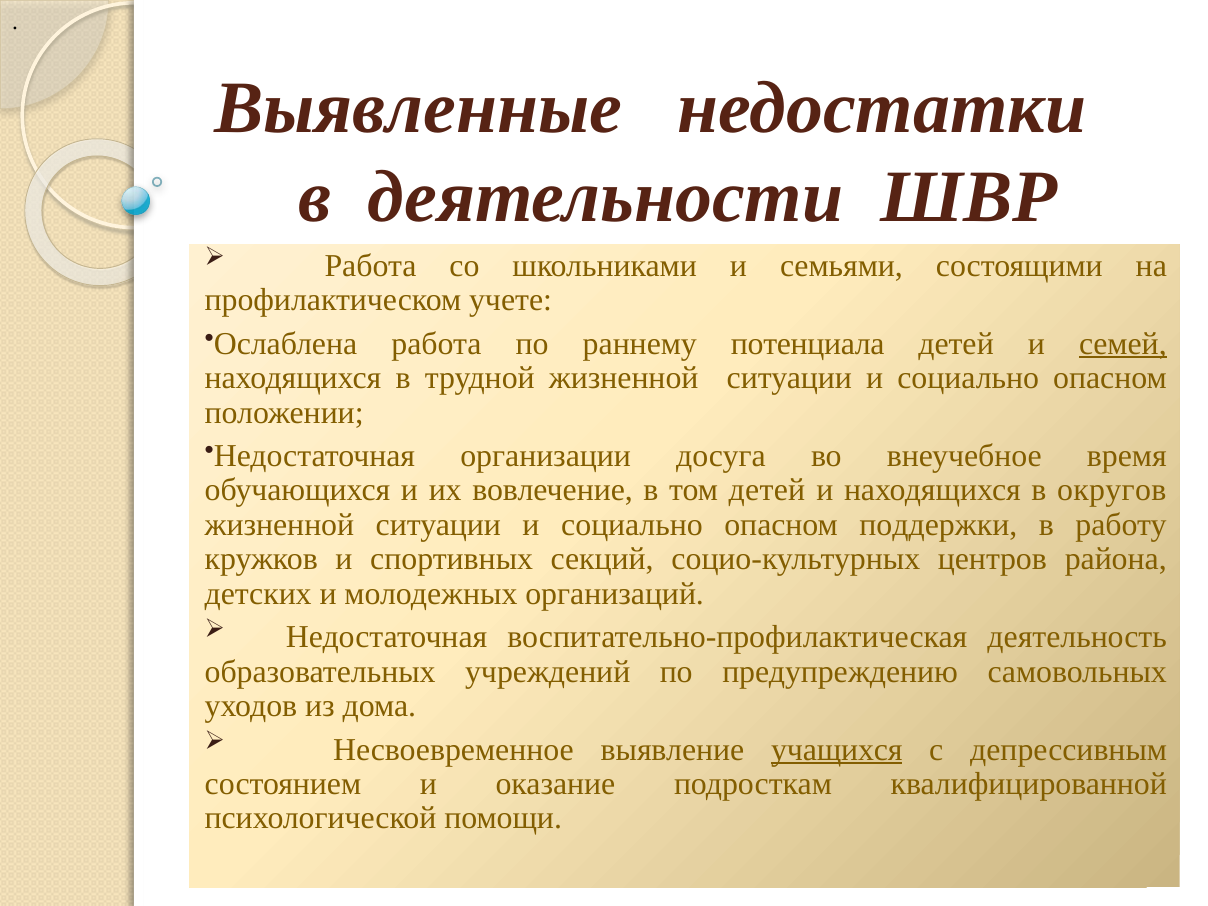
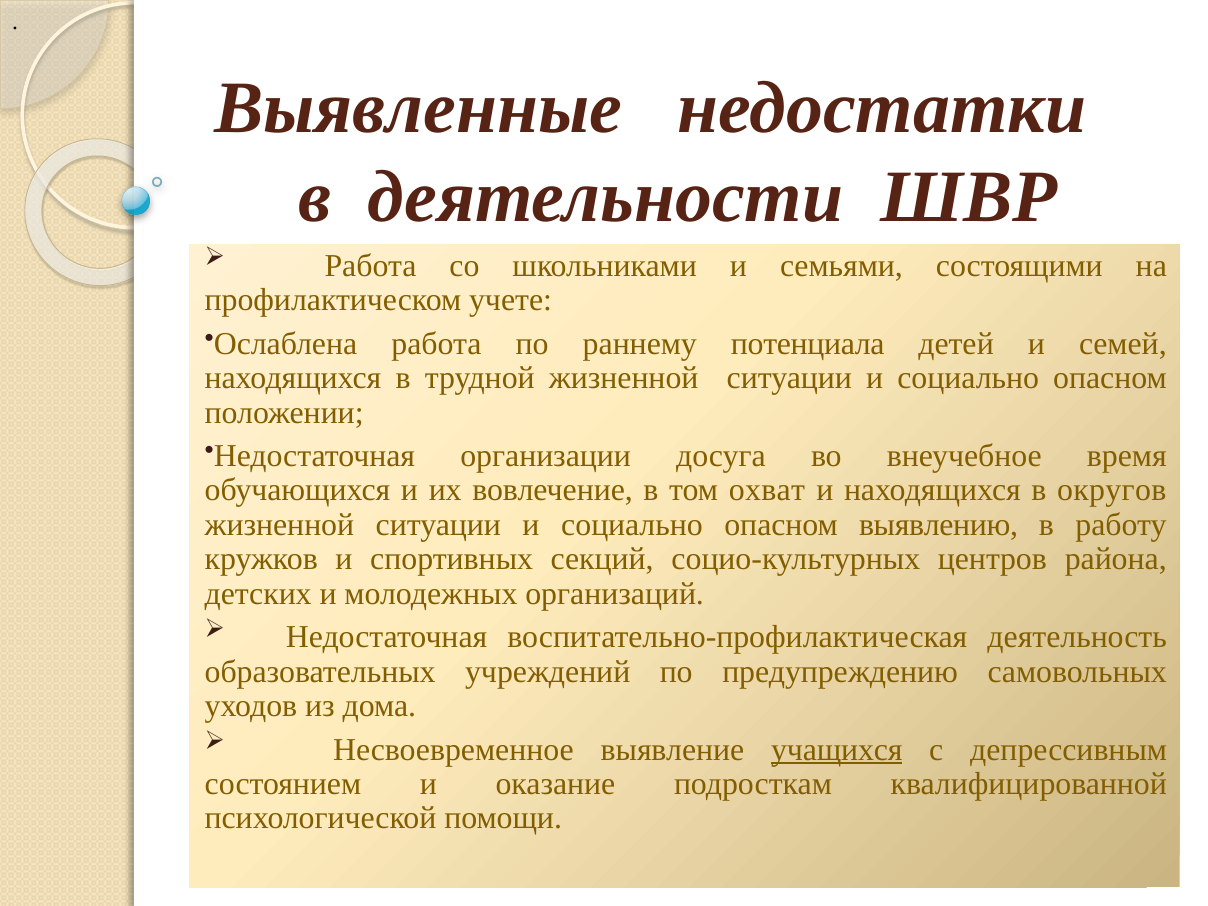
семей underline: present -> none (1123, 344)
том детей: детей -> охват (767, 490)
поддержки: поддержки -> выявлению (939, 525)
